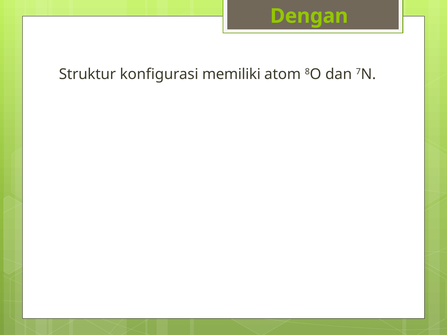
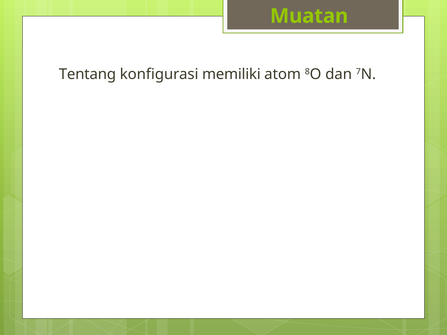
Dengan: Dengan -> Muatan (309, 16)
Struktur: Struktur -> Tentang (87, 74)
